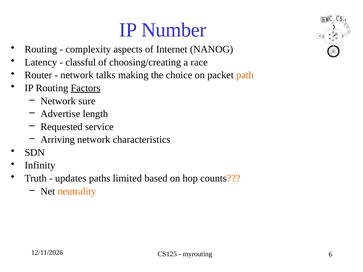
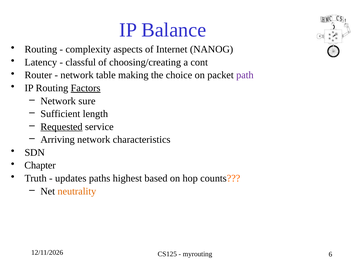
Number: Number -> Balance (174, 30)
race: race -> cont (199, 62)
talks: talks -> table (106, 75)
path colour: orange -> purple (245, 75)
Advertise: Advertise -> Sufficient (60, 114)
Requested underline: none -> present (61, 127)
Infinity: Infinity -> Chapter (40, 166)
limited: limited -> highest (127, 178)
